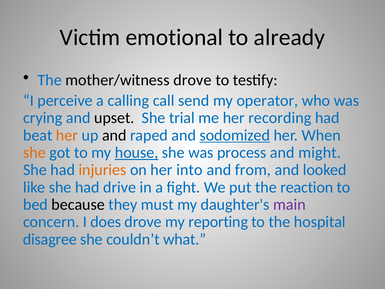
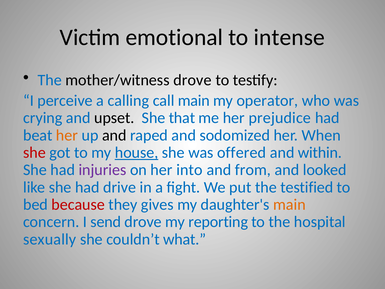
already: already -> intense (289, 37)
call send: send -> main (194, 100)
trial: trial -> that (182, 118)
recording: recording -> prejudice (280, 118)
sodomized underline: present -> none (235, 135)
she colour: orange -> red (34, 152)
process: process -> offered (242, 152)
might: might -> within (320, 152)
injuries colour: orange -> purple (102, 170)
reaction: reaction -> testified (307, 187)
because colour: black -> red (78, 204)
must: must -> gives (157, 204)
main colour: purple -> orange (289, 204)
does: does -> send (106, 222)
disagree: disagree -> sexually (50, 239)
